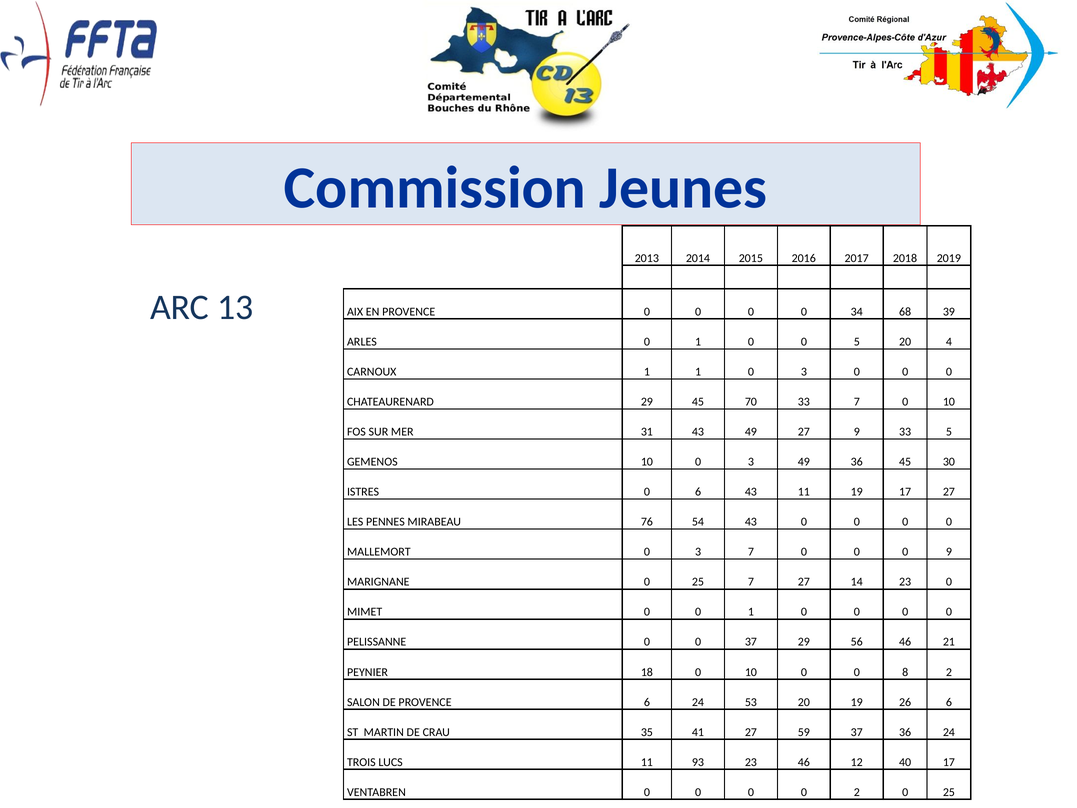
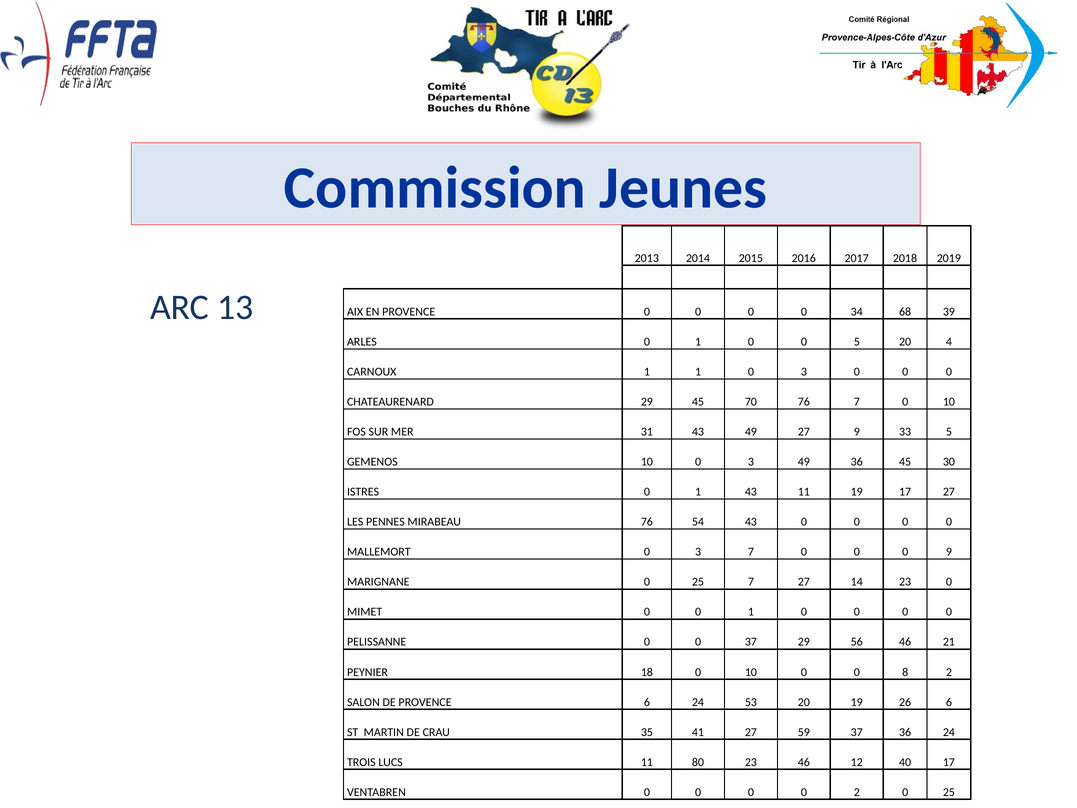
70 33: 33 -> 76 (804, 402)
ISTRES 0 6: 6 -> 1 (698, 492)
93: 93 -> 80 (698, 762)
